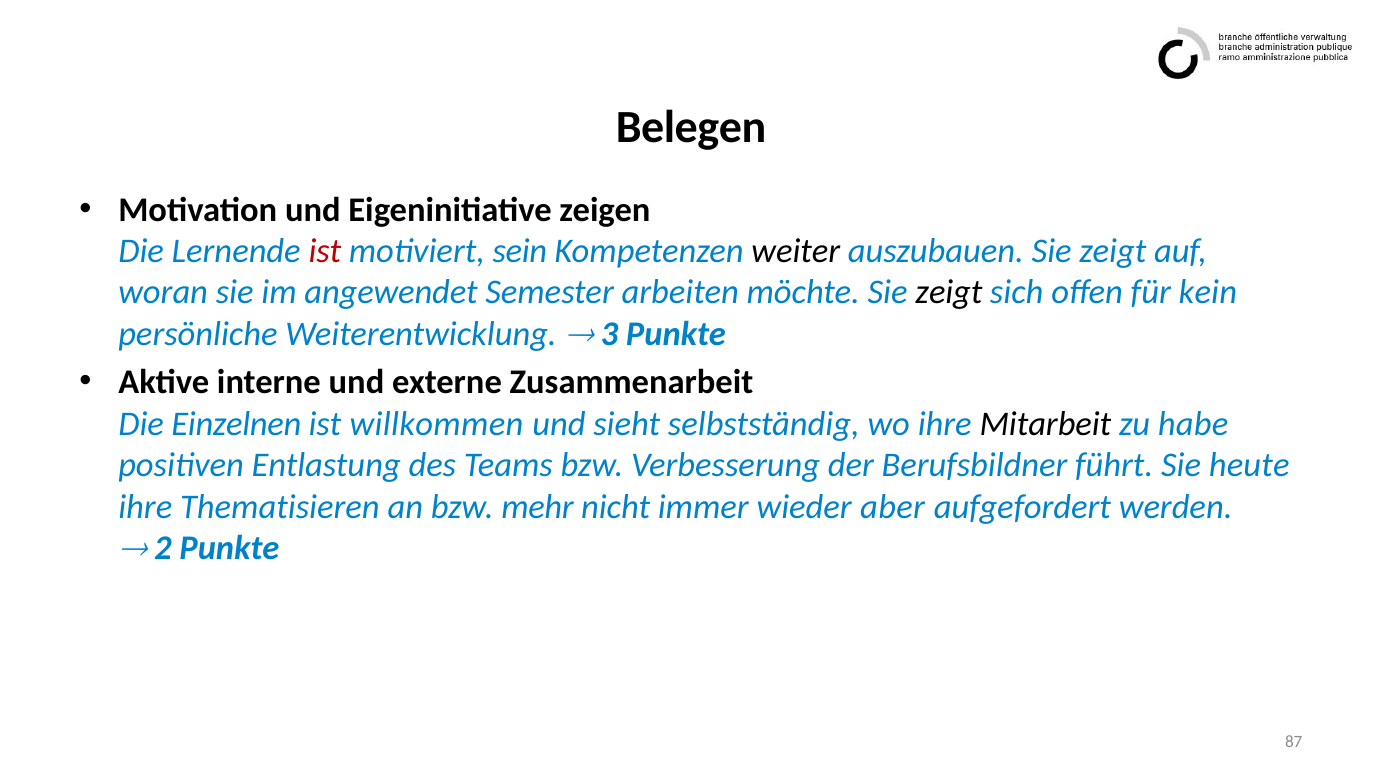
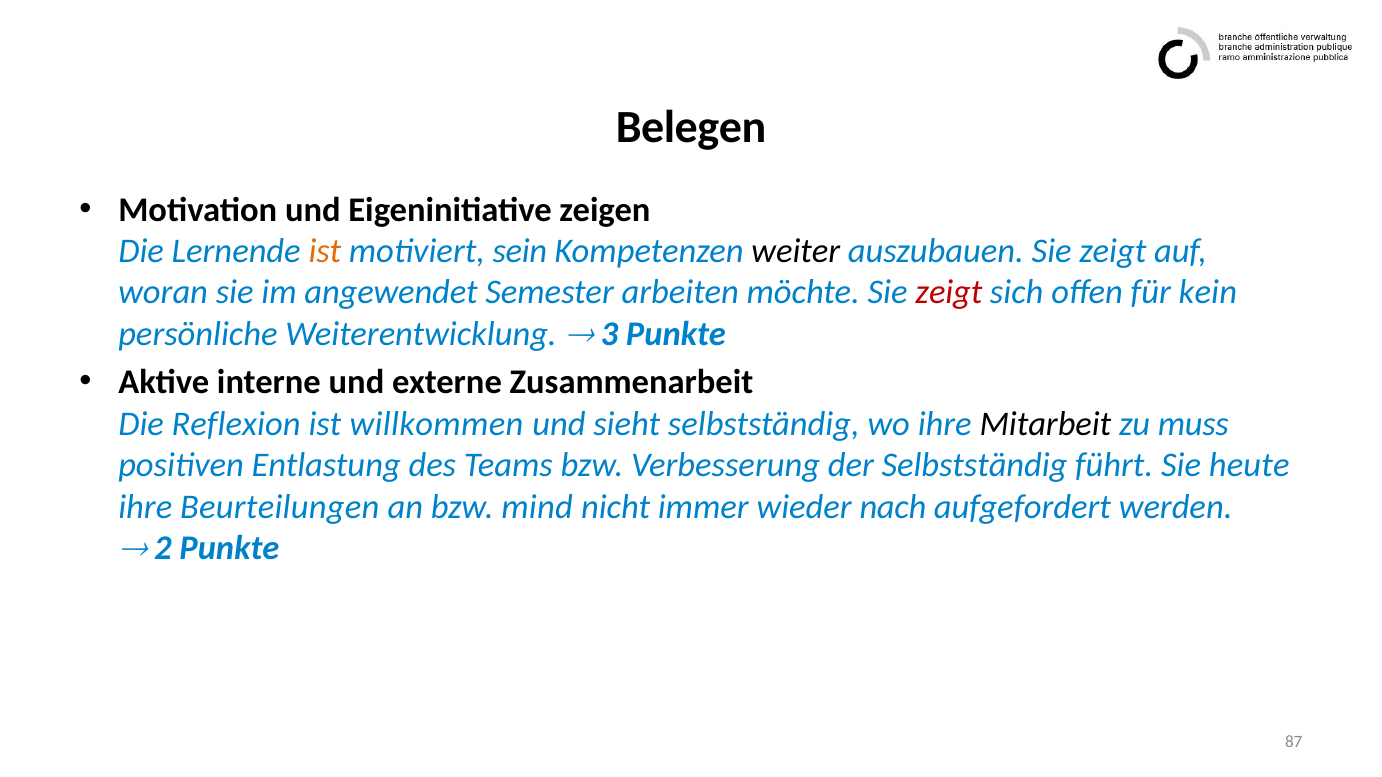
ist colour: red -> orange (325, 251)
zeigt colour: black -> red (949, 293)
Einzelnen: Einzelnen -> Reflexion (236, 424)
habe: habe -> muss (1193, 424)
der Berufsbildner: Berufsbildner -> Selbstständig (975, 465)
Thematisieren: Thematisieren -> Beurteilungen (280, 507)
mehr: mehr -> mind (537, 507)
aber: aber -> nach (893, 507)
